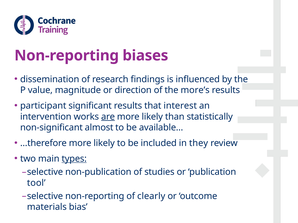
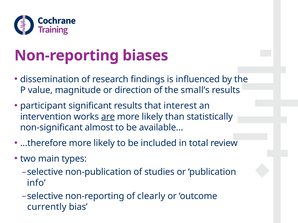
more’s: more’s -> small’s (195, 90)
they: they -> total (199, 143)
types underline: present -> none (74, 159)
tool: tool -> info (36, 183)
materials: materials -> currently (47, 207)
